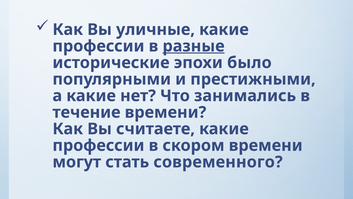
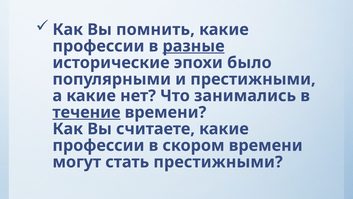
уличные: уличные -> помнить (155, 30)
течение underline: none -> present (86, 112)
стать современного: современного -> престижными (218, 162)
